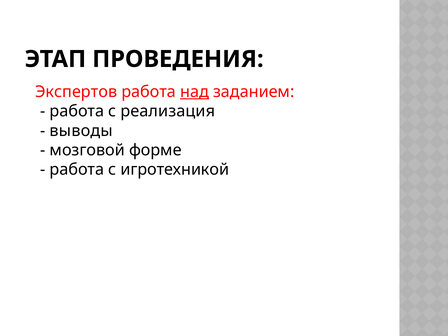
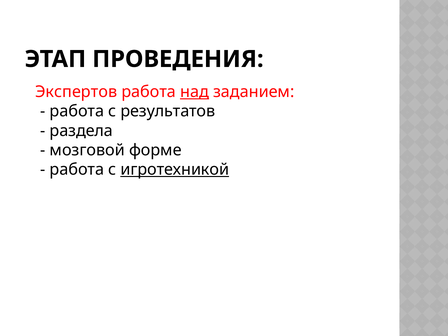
реализация: реализация -> результатов (168, 111)
выводы: выводы -> раздела (81, 131)
игротехникой underline: none -> present (175, 170)
